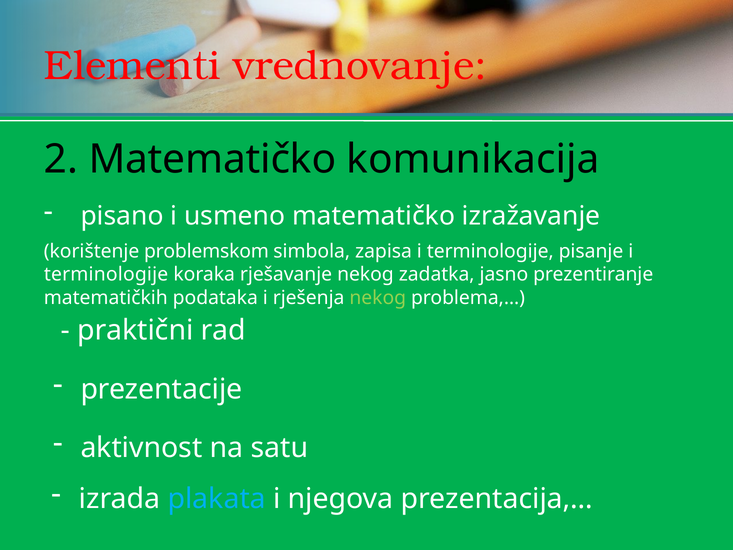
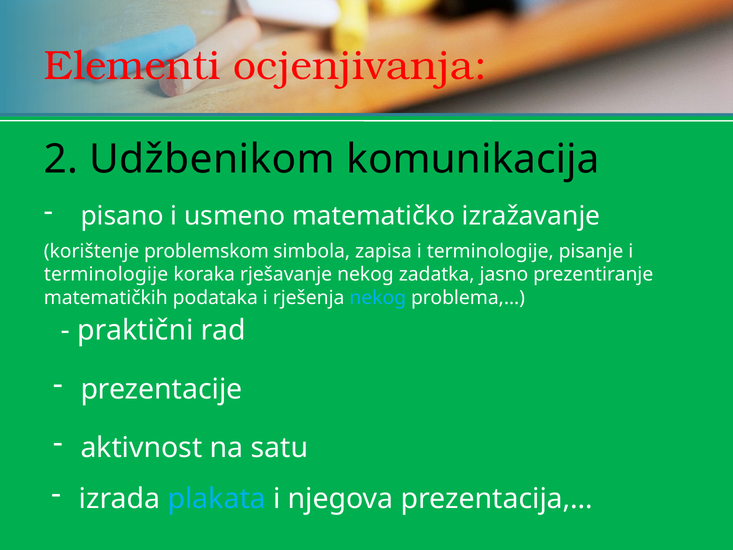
vrednovanje: vrednovanje -> ocjenjivanja (360, 66)
2 Matematičko: Matematičko -> Udžbenikom (212, 159)
nekog colour: light green -> light blue (378, 298)
